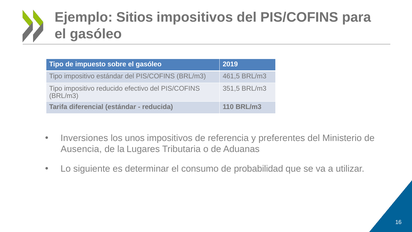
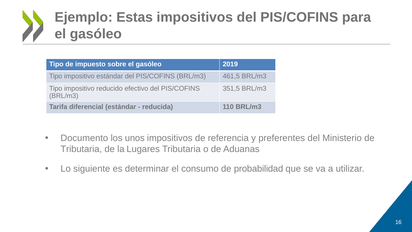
Sitios: Sitios -> Estas (135, 17)
Inversiones: Inversiones -> Documento (84, 138)
Ausencia: Ausencia -> Tributaria (81, 149)
